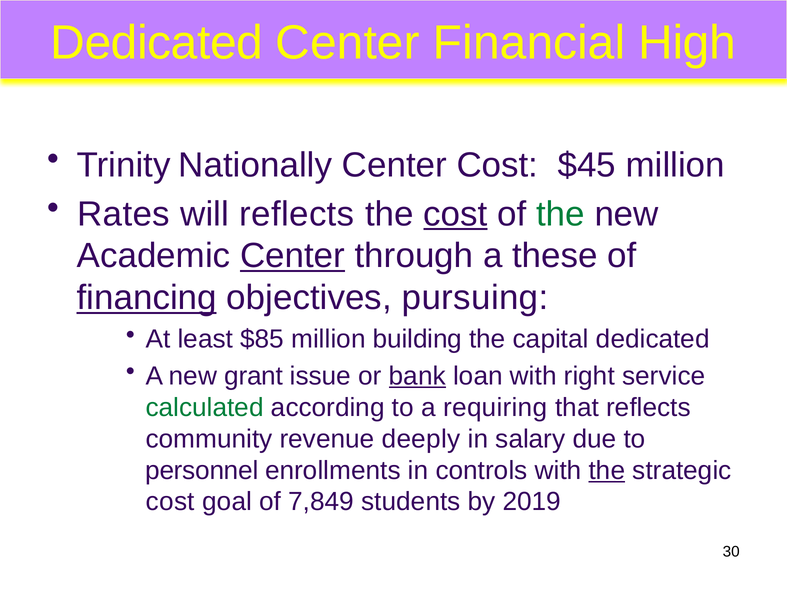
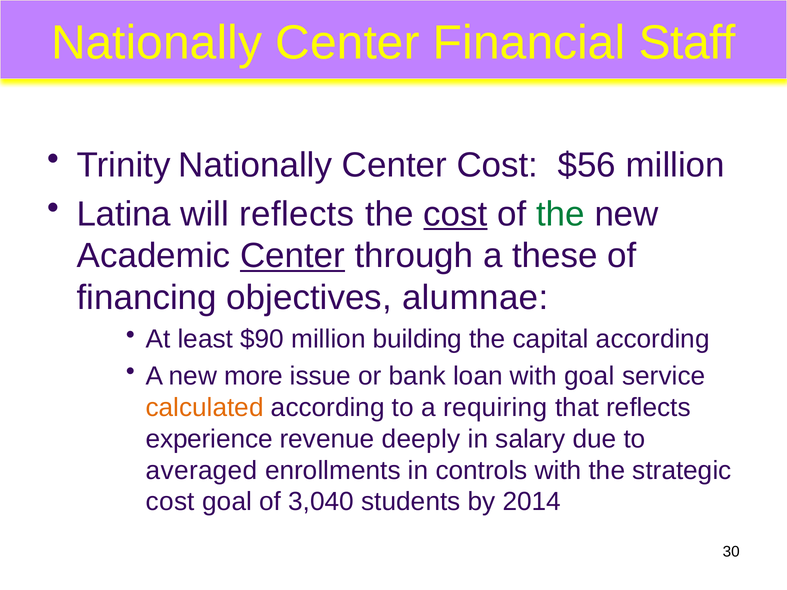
Dedicated: Dedicated -> Nationally (157, 43)
High: High -> Staff (687, 43)
$45: $45 -> $56 (587, 165)
Rates: Rates -> Latina (124, 214)
financing underline: present -> none (147, 298)
pursuing: pursuing -> alumnae (475, 298)
$85: $85 -> $90 (262, 339)
capital dedicated: dedicated -> according (653, 339)
grant: grant -> more (254, 376)
bank underline: present -> none (417, 376)
with right: right -> goal (589, 376)
calculated colour: green -> orange (205, 408)
community: community -> experience (209, 439)
personnel: personnel -> averaged (202, 471)
the underline: present -> none (607, 471)
7,849: 7,849 -> 3,040 (321, 502)
2019: 2019 -> 2014 (532, 502)
